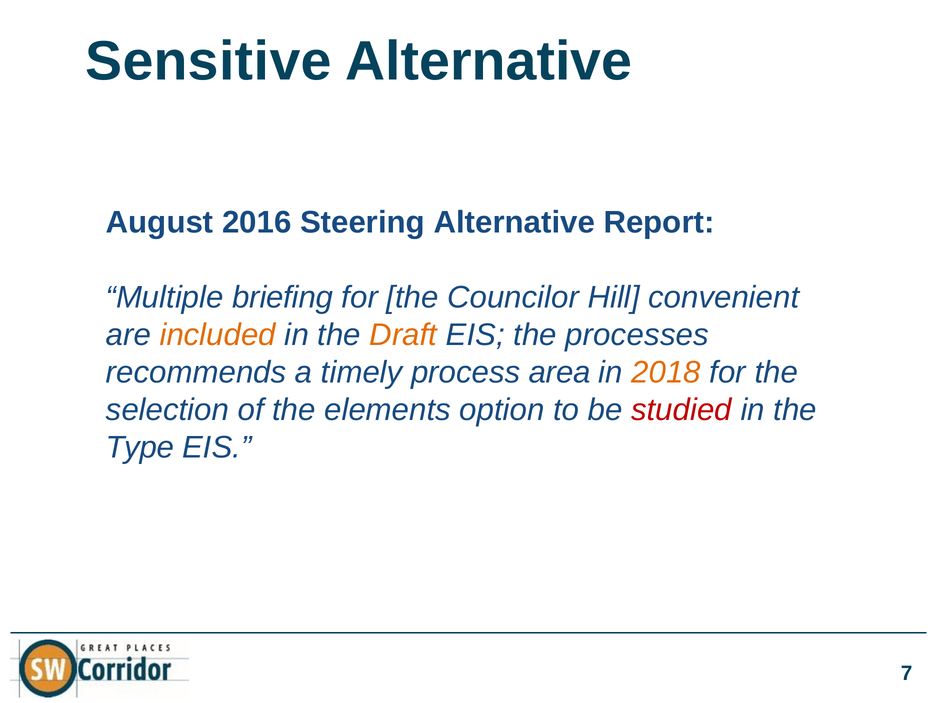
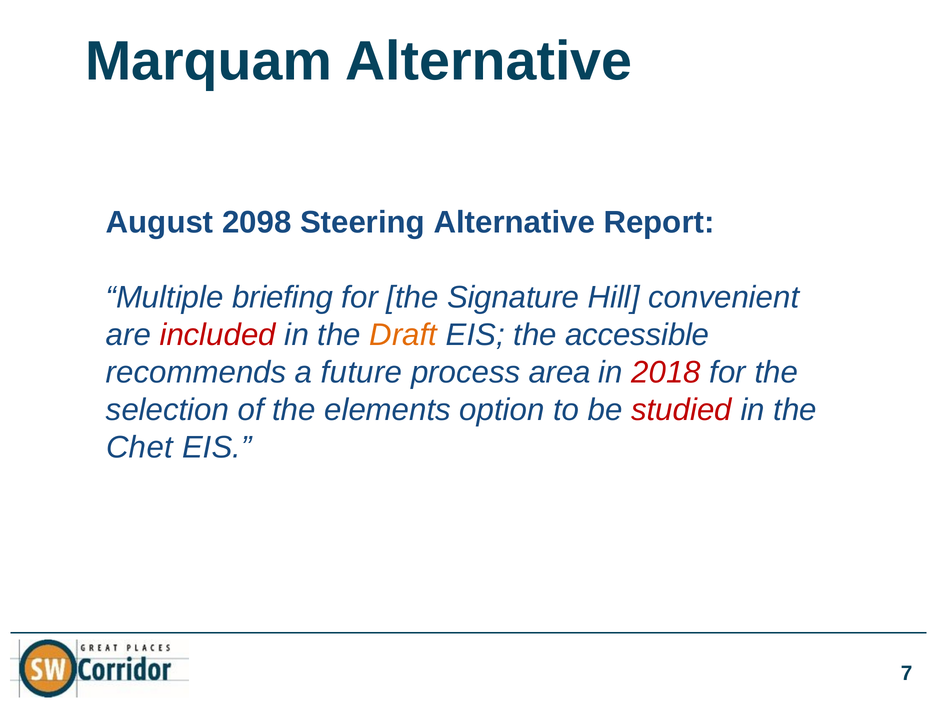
Sensitive: Sensitive -> Marquam (209, 62)
2016: 2016 -> 2098 (257, 222)
Councilor: Councilor -> Signature (513, 297)
included colour: orange -> red (218, 335)
processes: processes -> accessible (637, 335)
timely: timely -> future (362, 372)
2018 colour: orange -> red (666, 372)
Type: Type -> Chet (140, 447)
